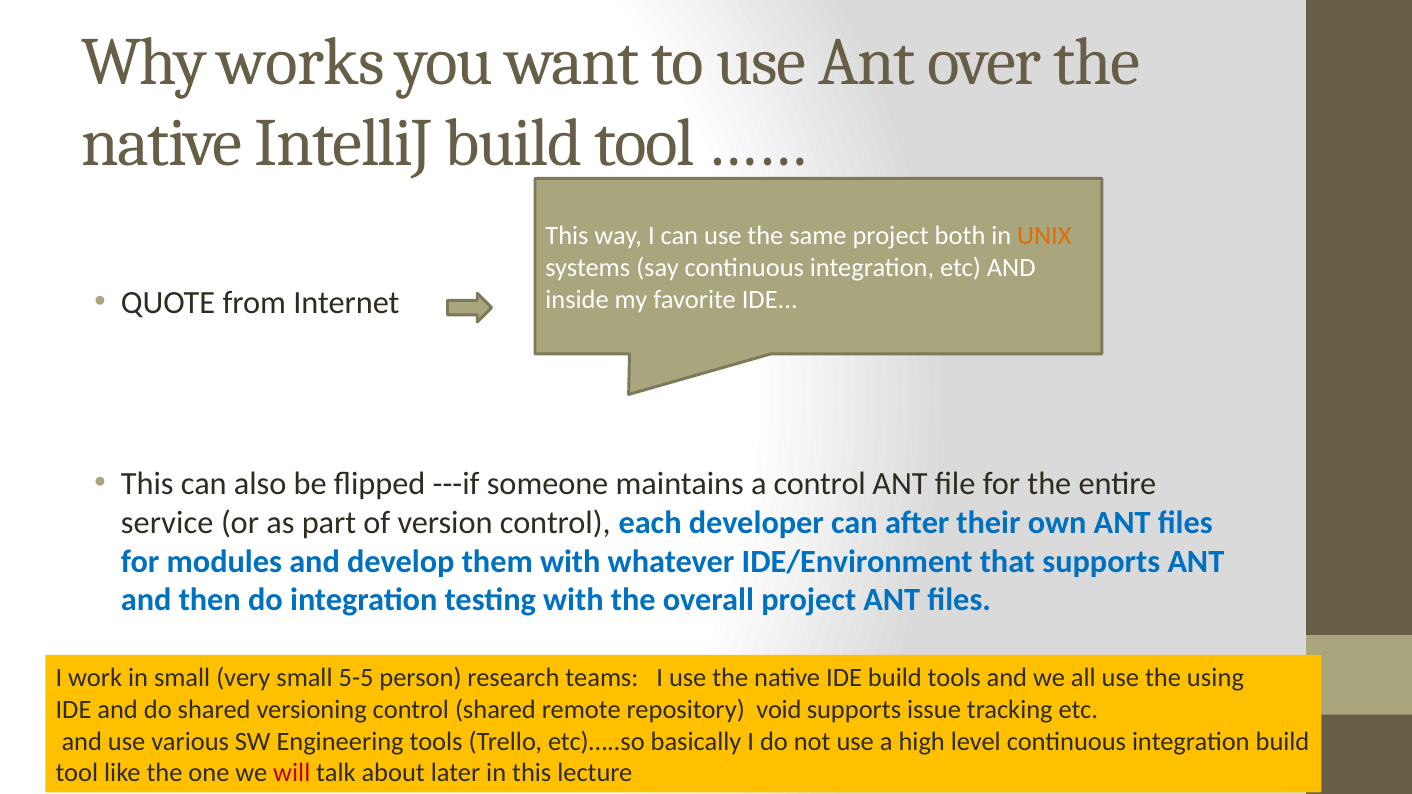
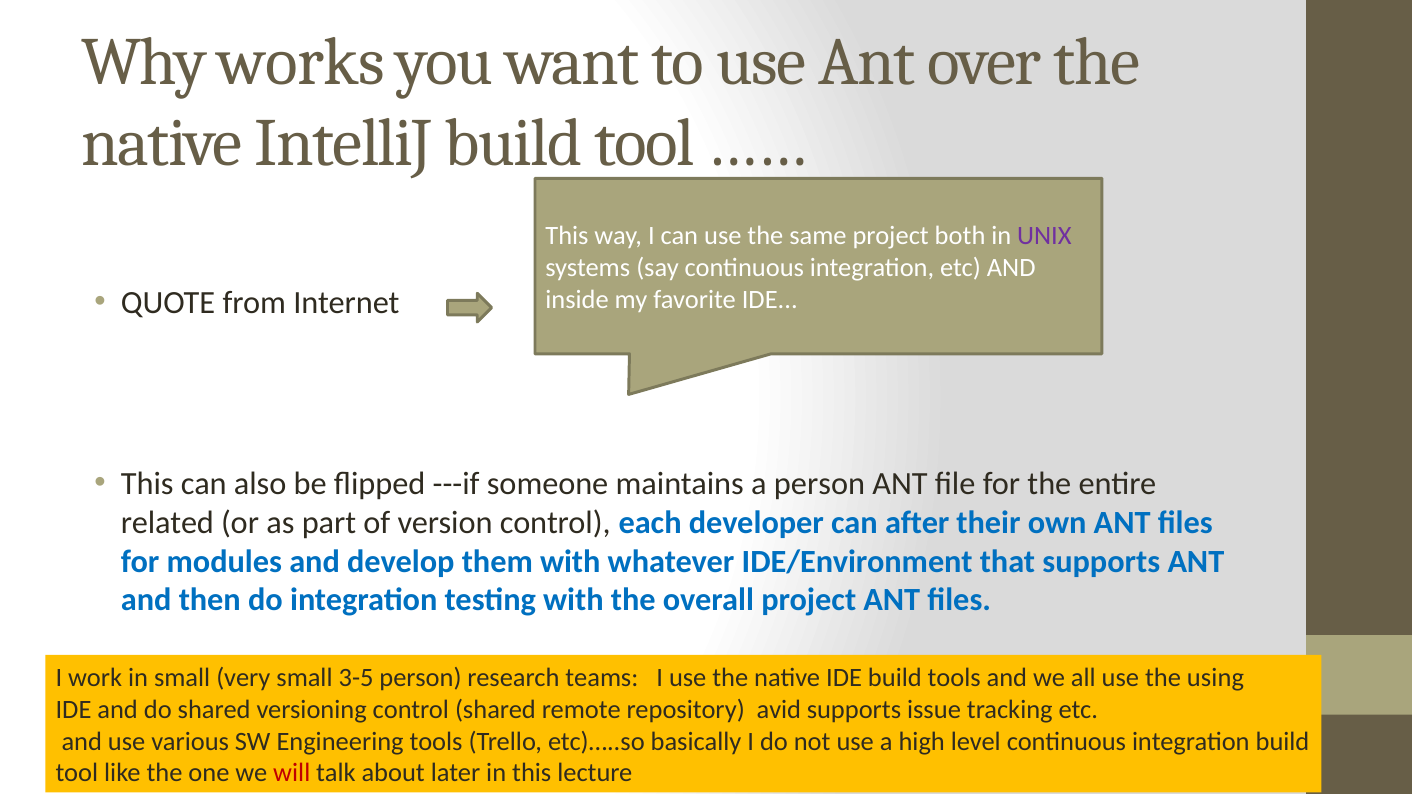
UNIX colour: orange -> purple (1044, 236)
a control: control -> person (819, 484)
service: service -> related (167, 523)
5-5: 5-5 -> 3-5 (356, 678)
void: void -> avid (779, 710)
